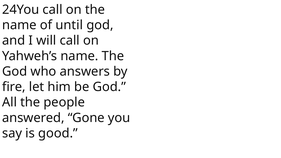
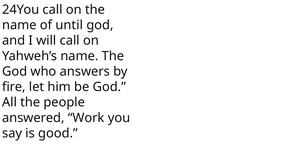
Gone: Gone -> Work (86, 118)
